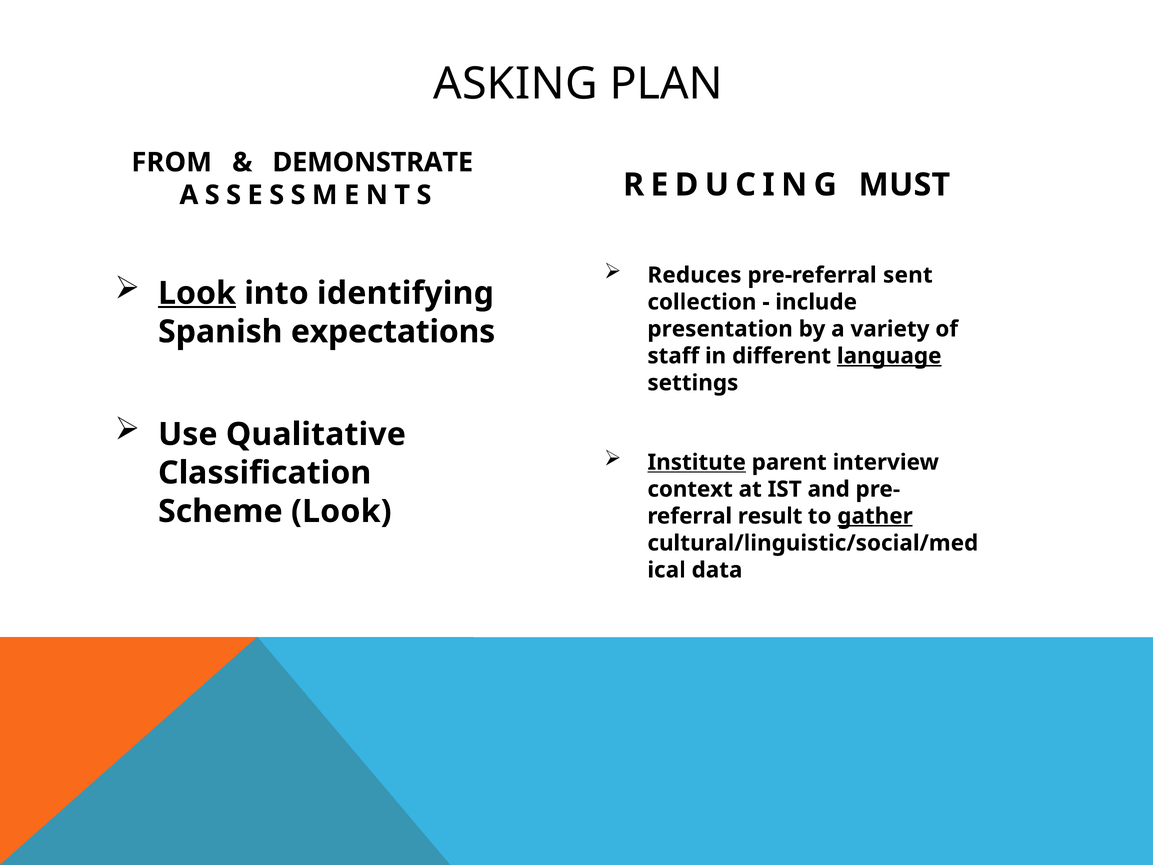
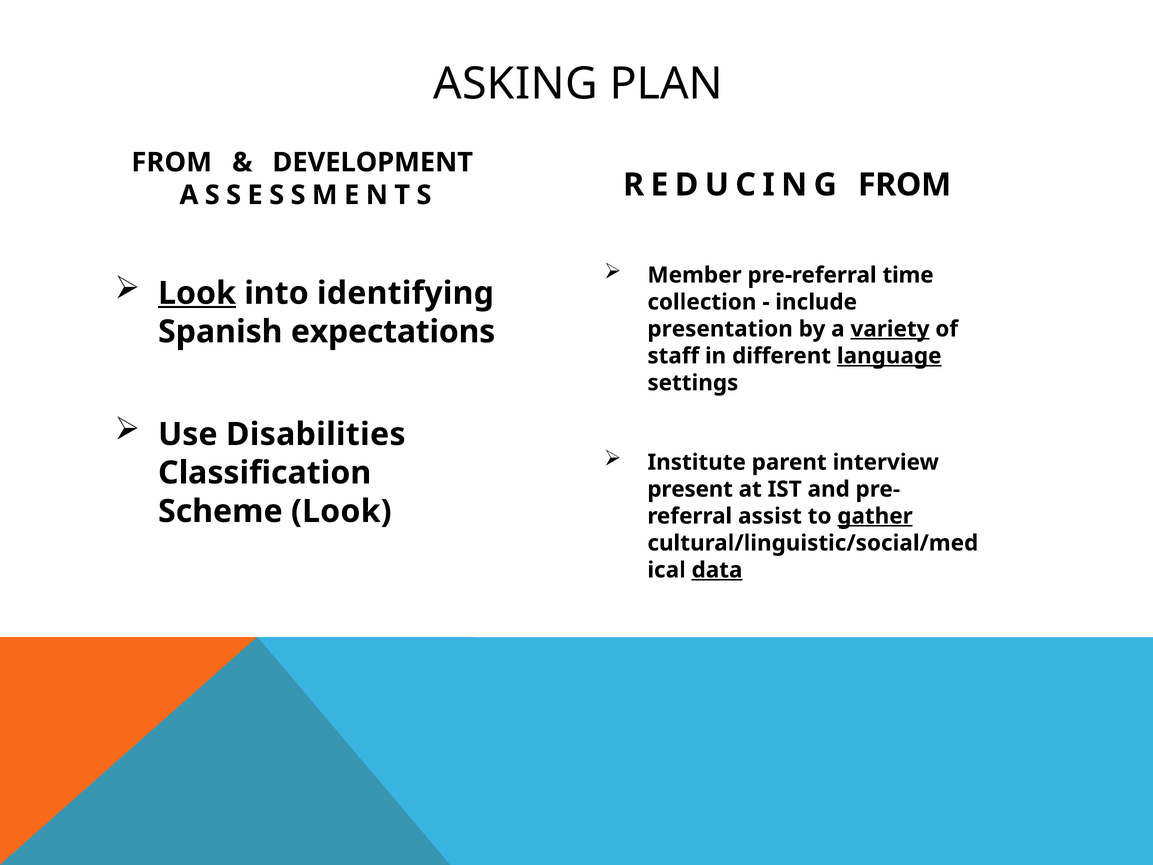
DEMONSTRATE: DEMONSTRATE -> DEVELOPMENT (373, 162)
REDUCING MUST: MUST -> FROM (905, 185)
Reduces: Reduces -> Member (695, 275)
sent: sent -> time (908, 275)
variety underline: none -> present (890, 329)
Qualitative: Qualitative -> Disabilities (316, 434)
Institute underline: present -> none (697, 462)
context: context -> present (690, 489)
result: result -> assist (770, 516)
data underline: none -> present (717, 570)
